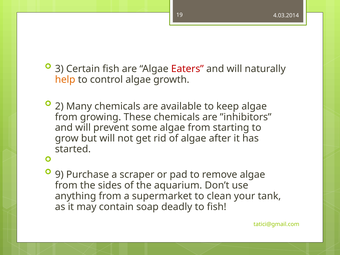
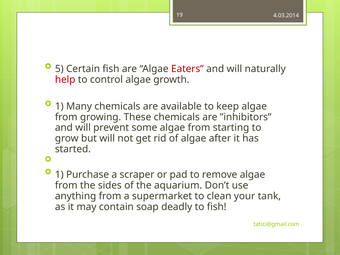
3: 3 -> 5 (59, 69)
help colour: orange -> red (65, 80)
2: 2 -> 1 (59, 106)
9: 9 -> 1 (59, 175)
